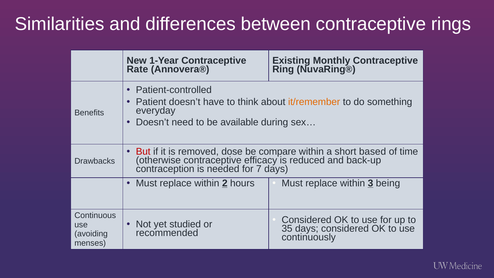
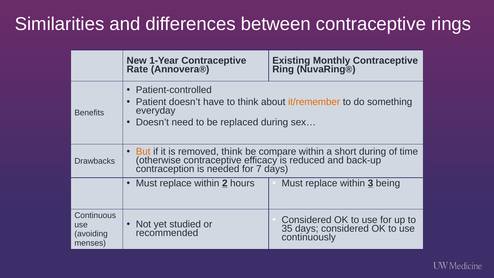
available: available -> replaced (239, 122)
But colour: red -> orange (143, 152)
removed dose: dose -> think (232, 152)
short based: based -> during (373, 152)
